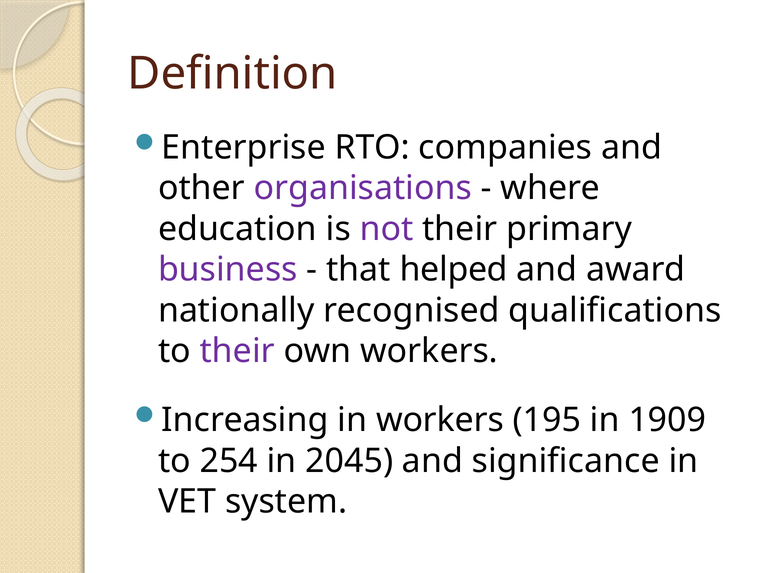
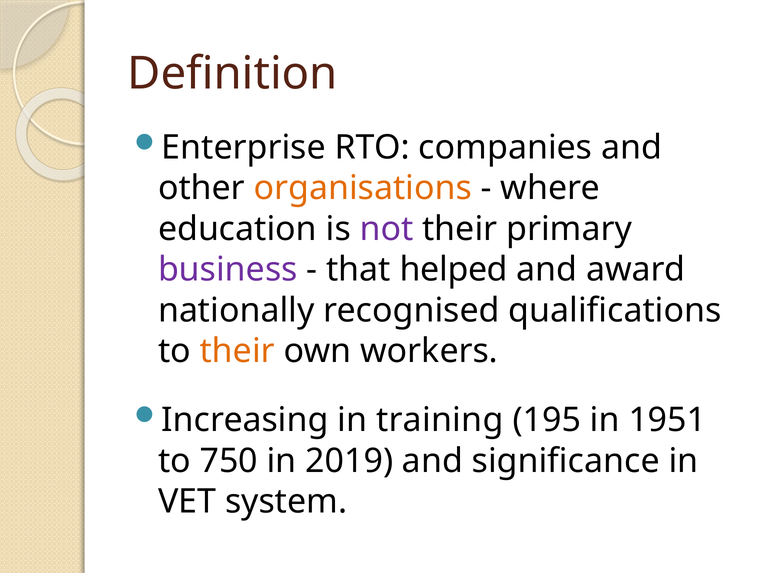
organisations colour: purple -> orange (363, 188)
their colour: purple -> orange (237, 351)
in workers: workers -> training (440, 420)
1909: 1909 -> 1951 (667, 420)
254: 254 -> 750 (229, 461)
2045: 2045 -> 2019 (349, 461)
